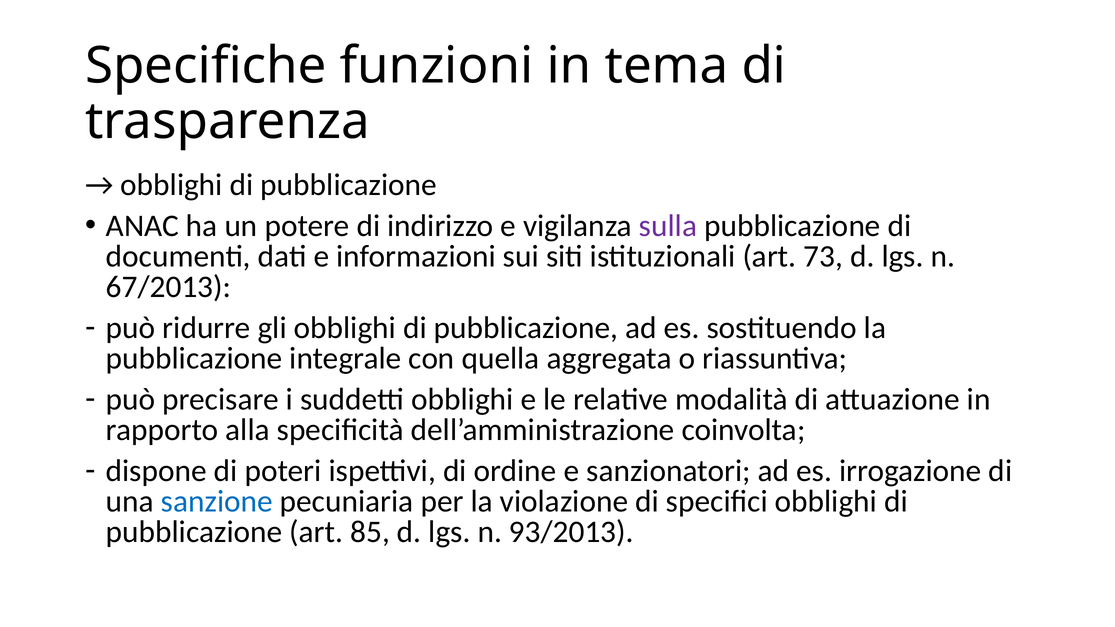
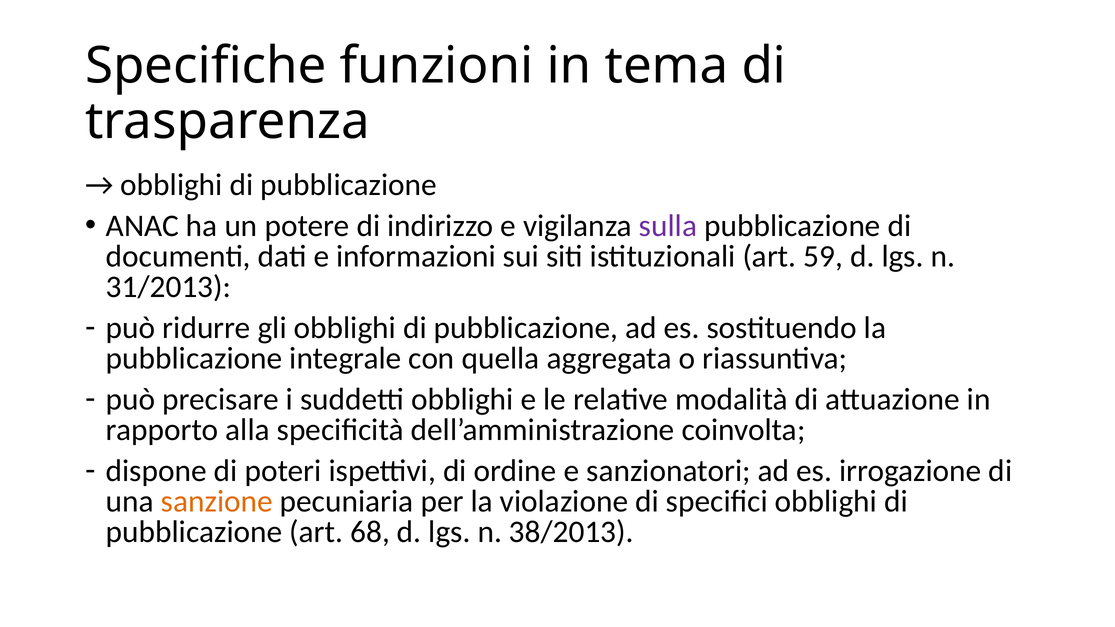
73: 73 -> 59 (823, 257)
67/2013: 67/2013 -> 31/2013 (169, 287)
sanzione colour: blue -> orange (217, 502)
85: 85 -> 68 (370, 532)
93/2013: 93/2013 -> 38/2013 (571, 532)
